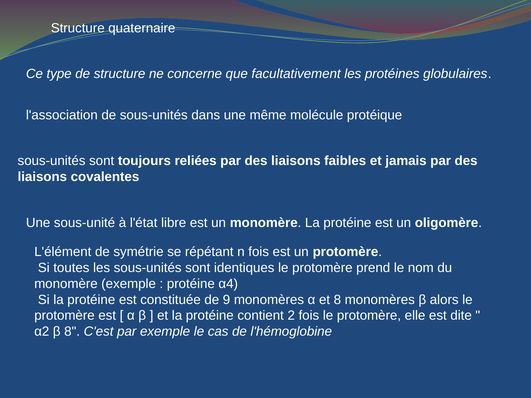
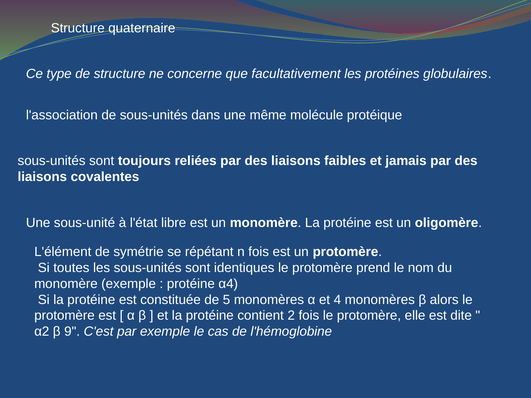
9: 9 -> 5 (226, 300)
et 8: 8 -> 4 (337, 300)
β 8: 8 -> 9 (72, 332)
